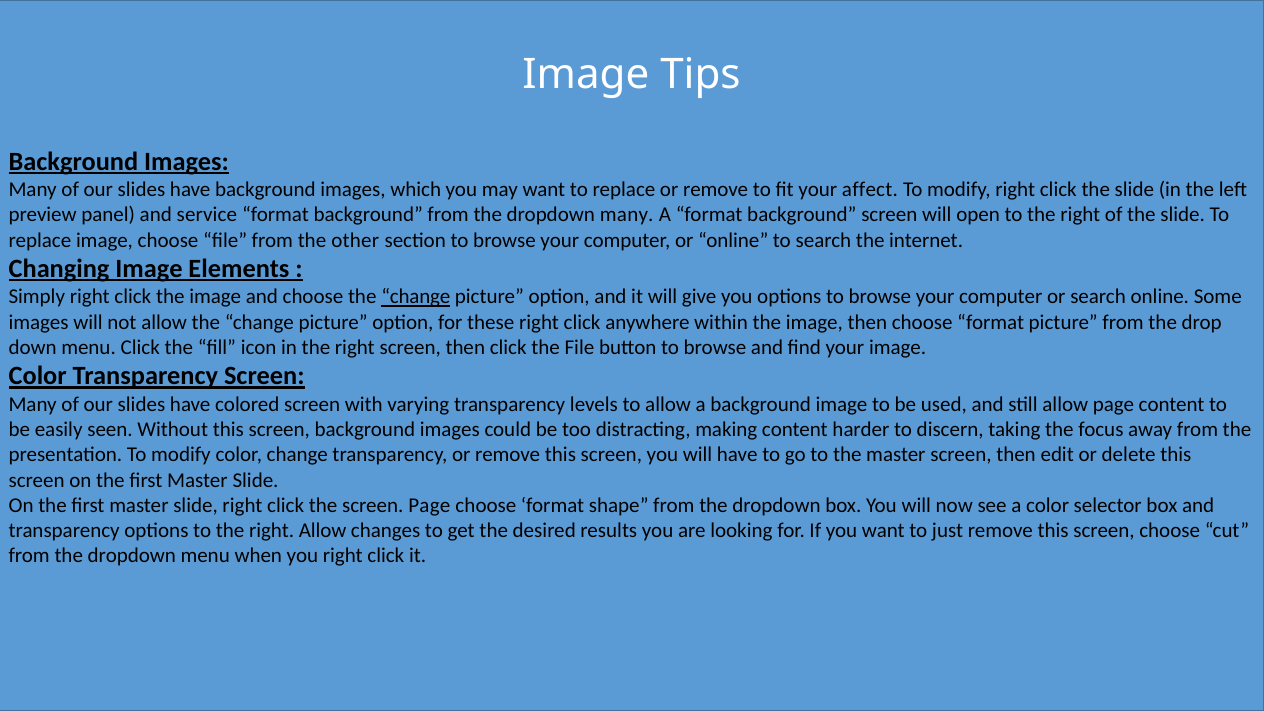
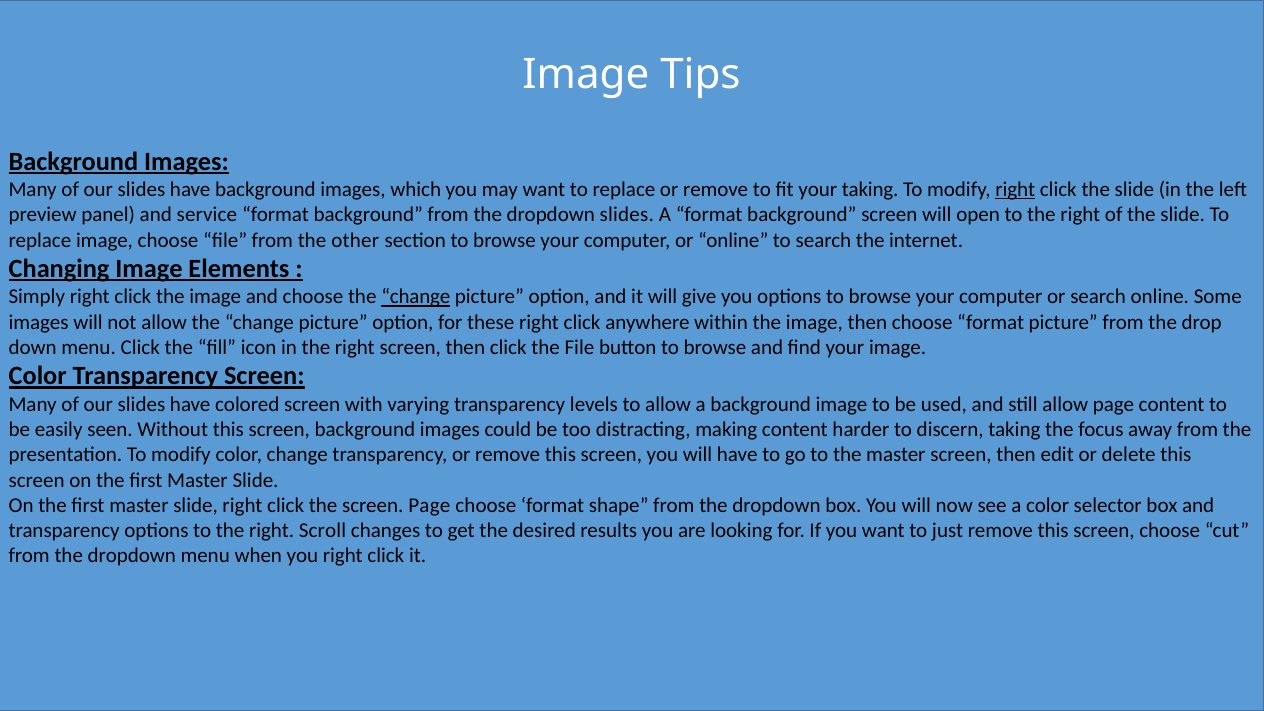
your affect: affect -> taking (870, 190)
right underline: none -> present (1015, 190)
dropdown many: many -> slides (627, 215)
right Allow: Allow -> Scroll (323, 531)
